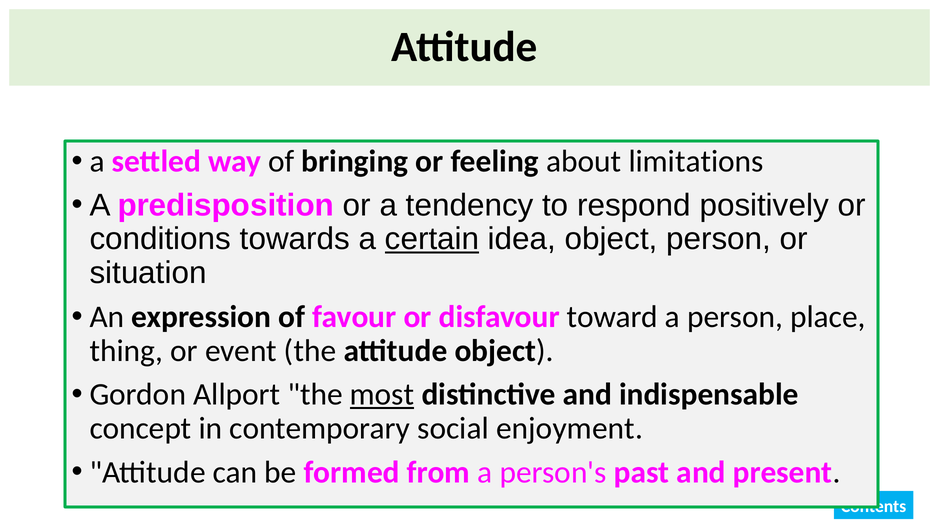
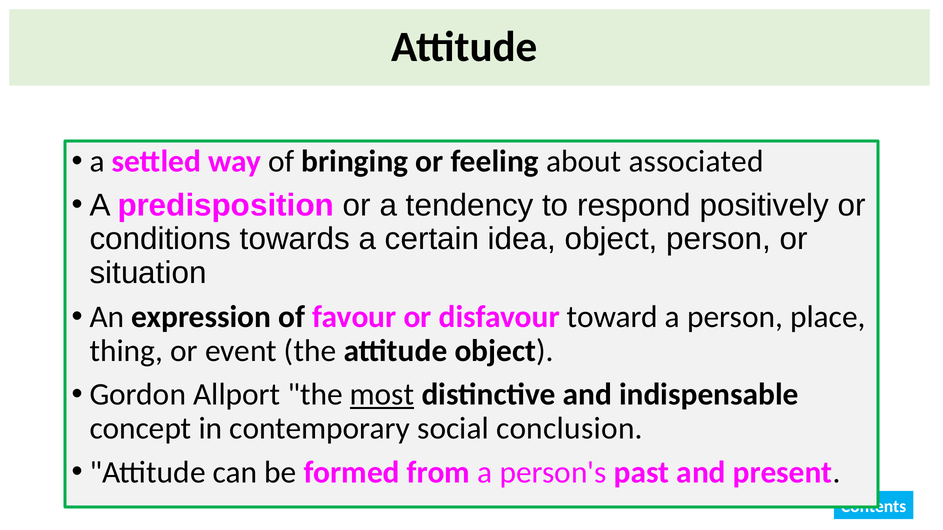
limitations: limitations -> associated (696, 162)
certain underline: present -> none (432, 239)
enjoyment: enjoyment -> conclusion (569, 429)
